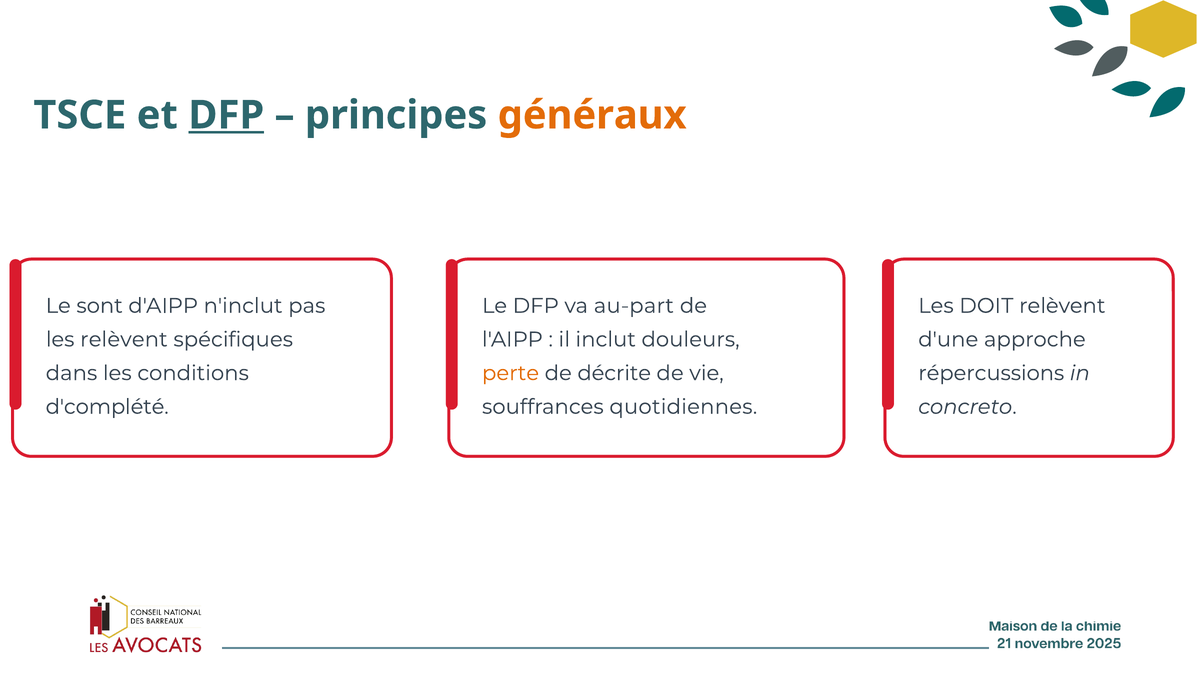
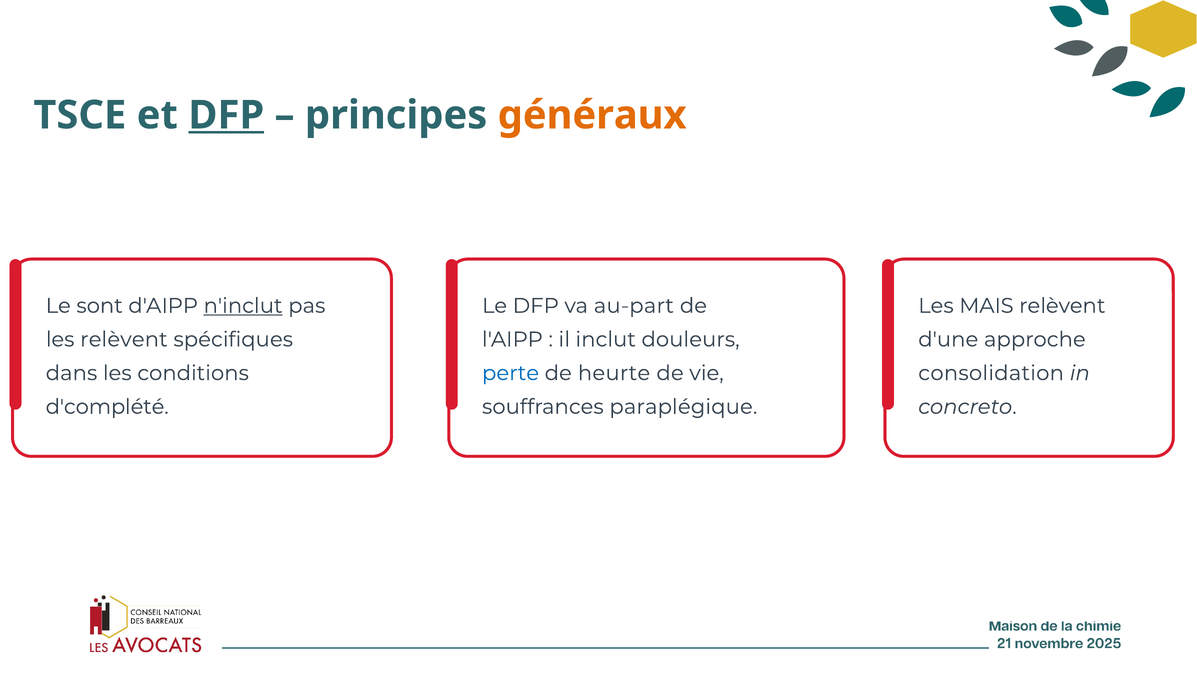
n'inclut underline: none -> present (243, 306)
DOIT: DOIT -> MAIS (986, 306)
perte colour: orange -> blue (511, 373)
décrite: décrite -> heurte (614, 373)
répercussions: répercussions -> consolidation (991, 373)
quotidiennes: quotidiennes -> paraplégique (683, 407)
